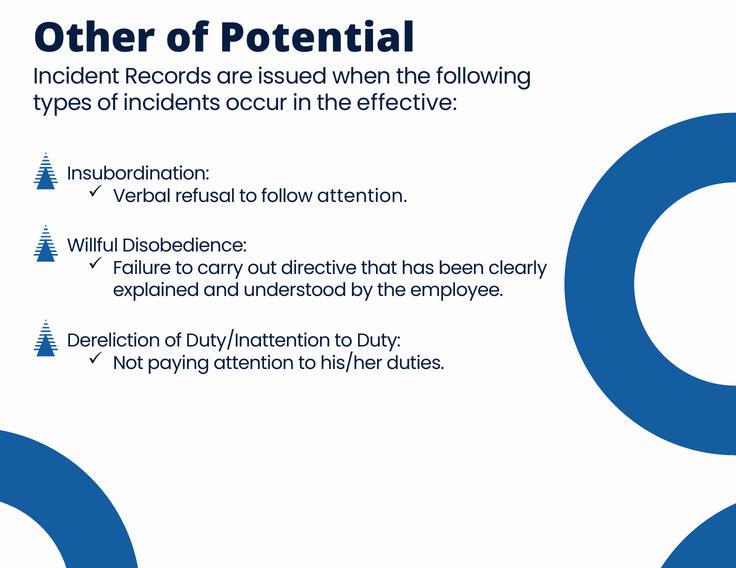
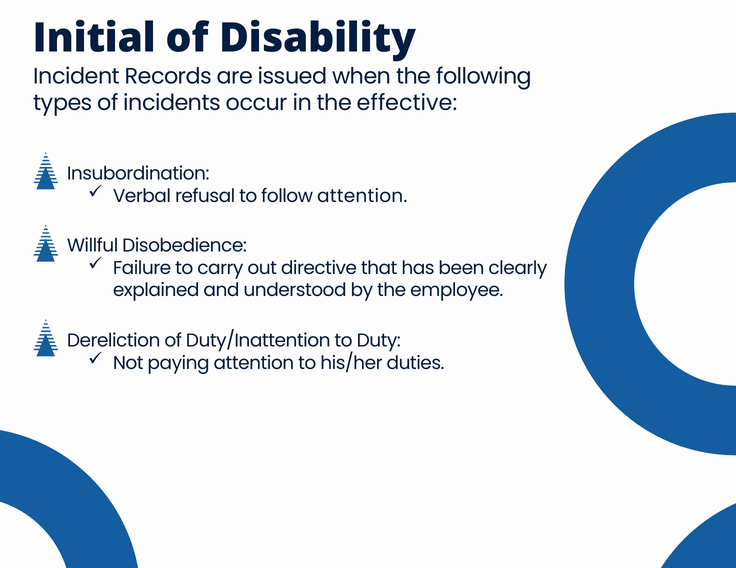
Other: Other -> Initial (94, 39)
Potential: Potential -> Disability (318, 39)
